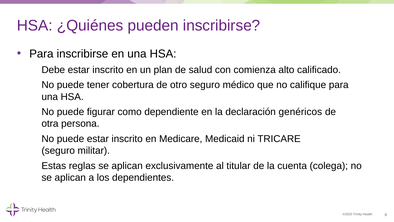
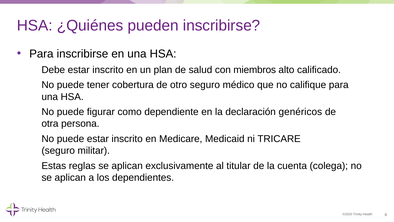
comienza: comienza -> miembros (255, 70)
